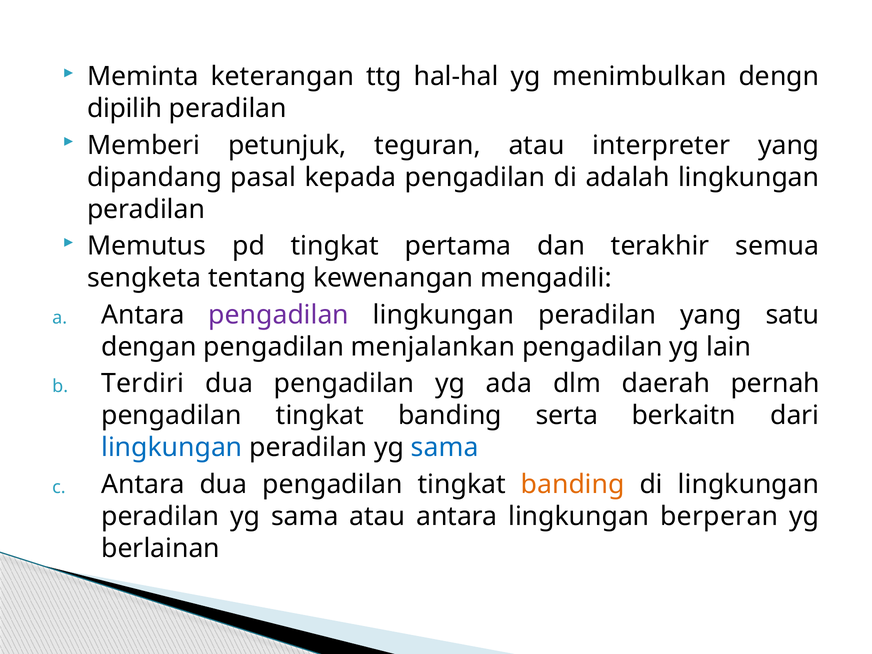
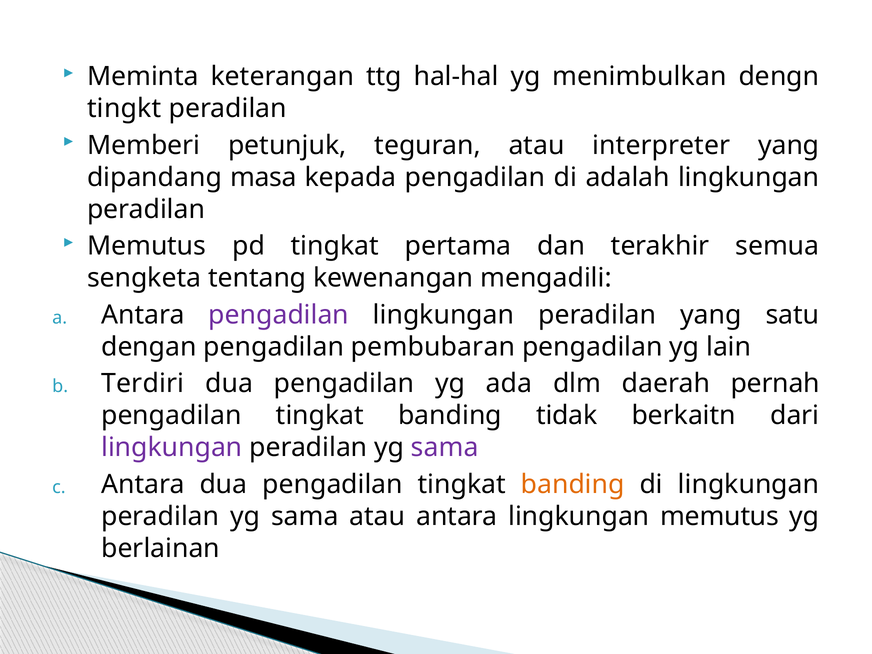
dipilih: dipilih -> tingkt (124, 109)
pasal: pasal -> masa (263, 177)
menjalankan: menjalankan -> pembubaran (433, 347)
serta: serta -> tidak (567, 416)
lingkungan colour: blue -> purple (172, 448)
sama colour: blue -> purple (445, 448)
lingkungan berperan: berperan -> memutus (720, 516)
